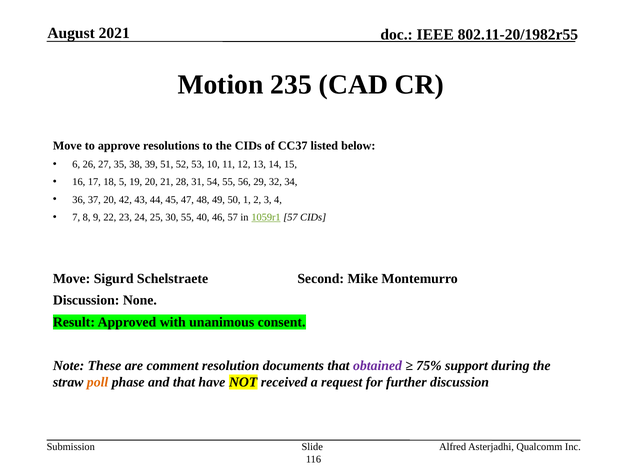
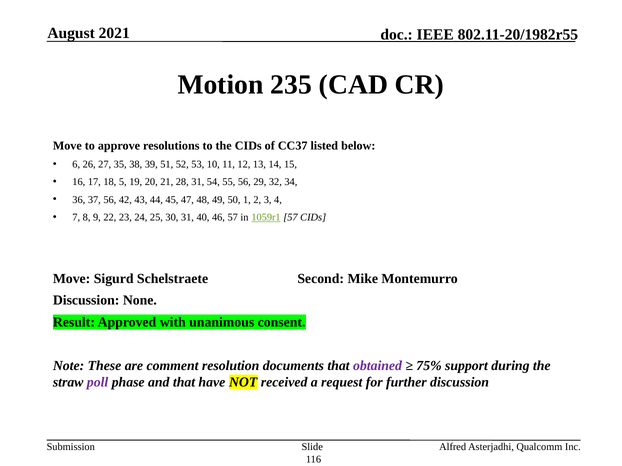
37 20: 20 -> 56 (110, 200)
30 55: 55 -> 31 (187, 217)
poll colour: orange -> purple (98, 383)
